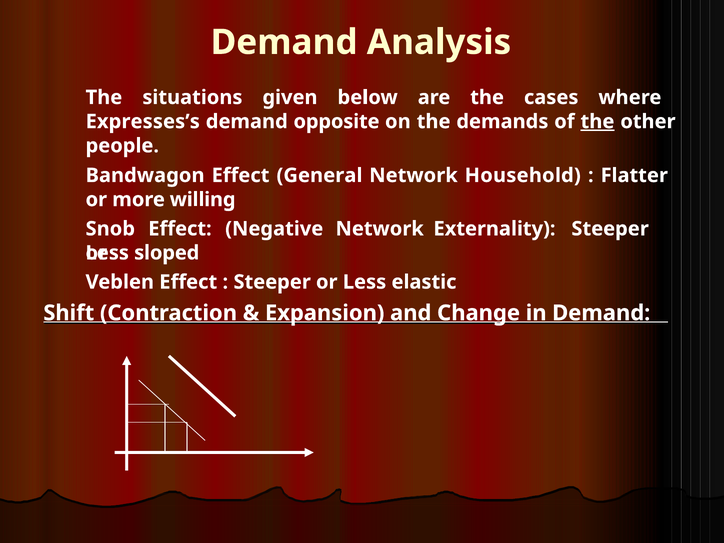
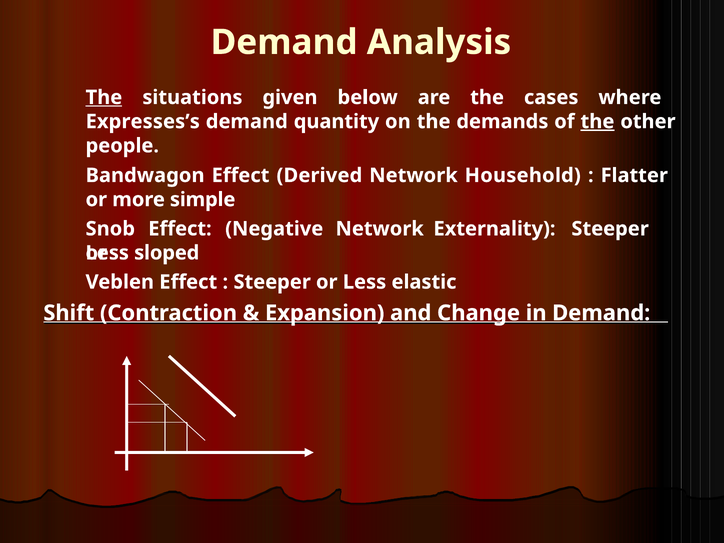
The underline: none -> present (104, 97)
opposite: opposite -> quantity (336, 122)
General: General -> Derived (319, 175)
willing: willing -> simple (203, 200)
